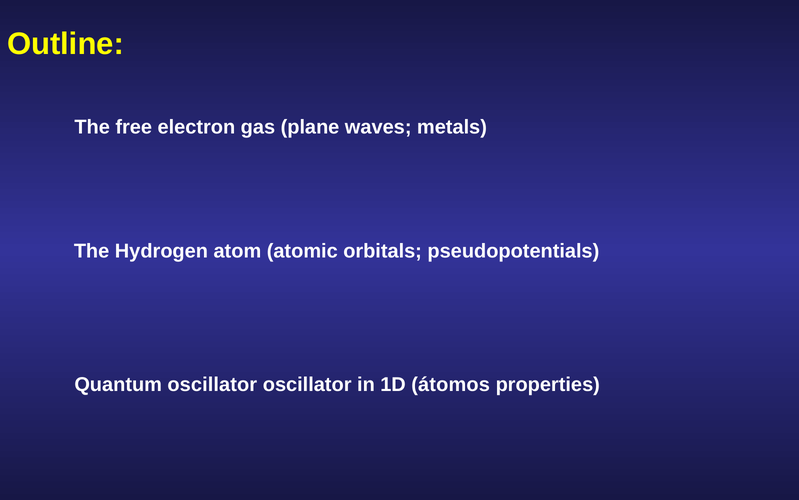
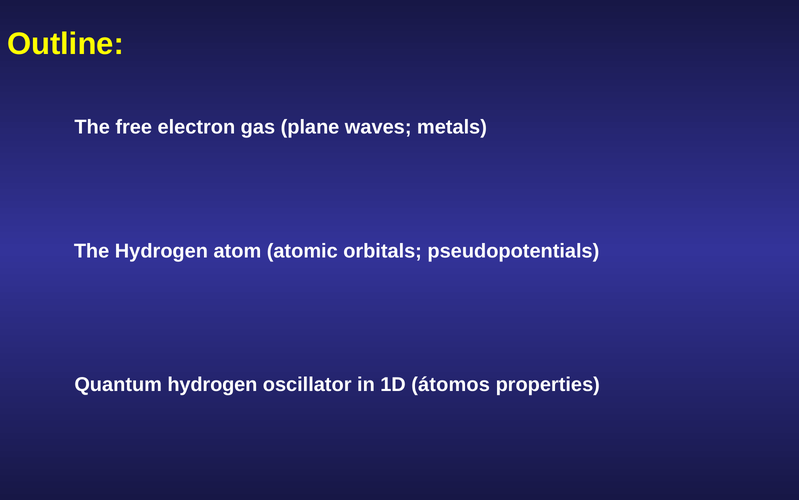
Quantum oscillator: oscillator -> hydrogen (212, 384)
